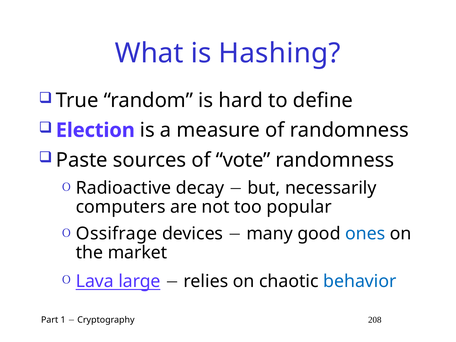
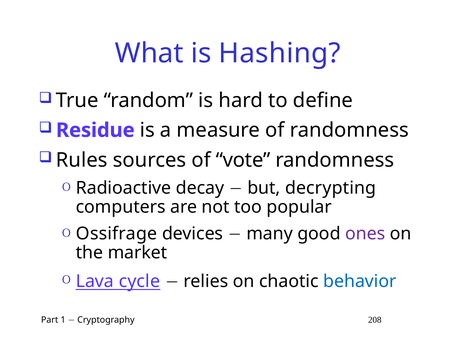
Election: Election -> Residue (95, 130)
Paste: Paste -> Rules (82, 160)
necessarily: necessarily -> decrypting (331, 188)
ones colour: blue -> purple (365, 234)
large: large -> cycle (139, 281)
